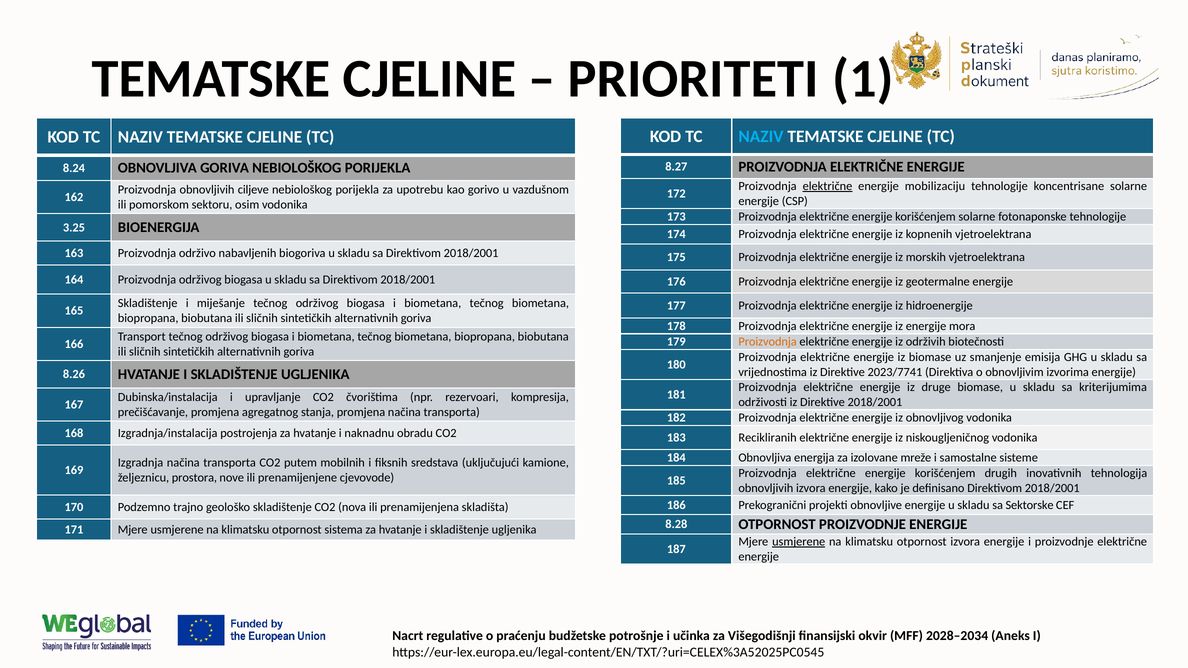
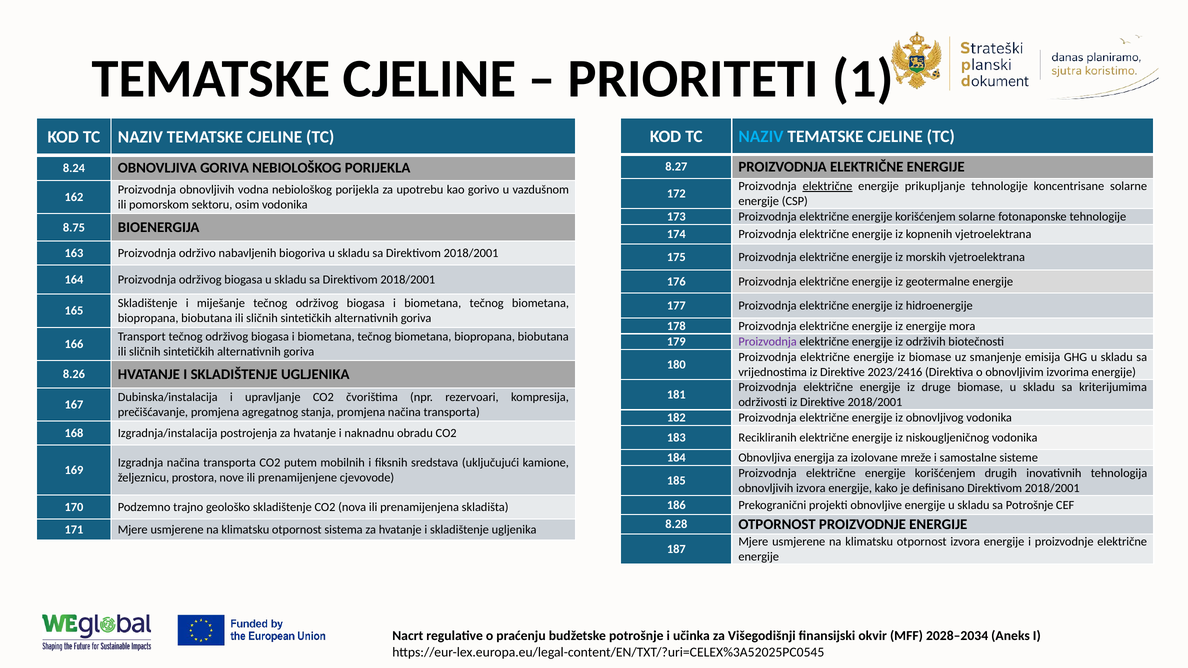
mobilizaciju: mobilizaciju -> prikupljanje (935, 186)
ciljeve: ciljeve -> vodna (253, 190)
3.25: 3.25 -> 8.75 (74, 228)
Proizvodnja colour: orange -> purple (768, 342)
2023/7741: 2023/7741 -> 2023/2416 (895, 372)
sa Sektorske: Sektorske -> Potrošnje (1030, 505)
usmjerene underline: present -> none (799, 542)
